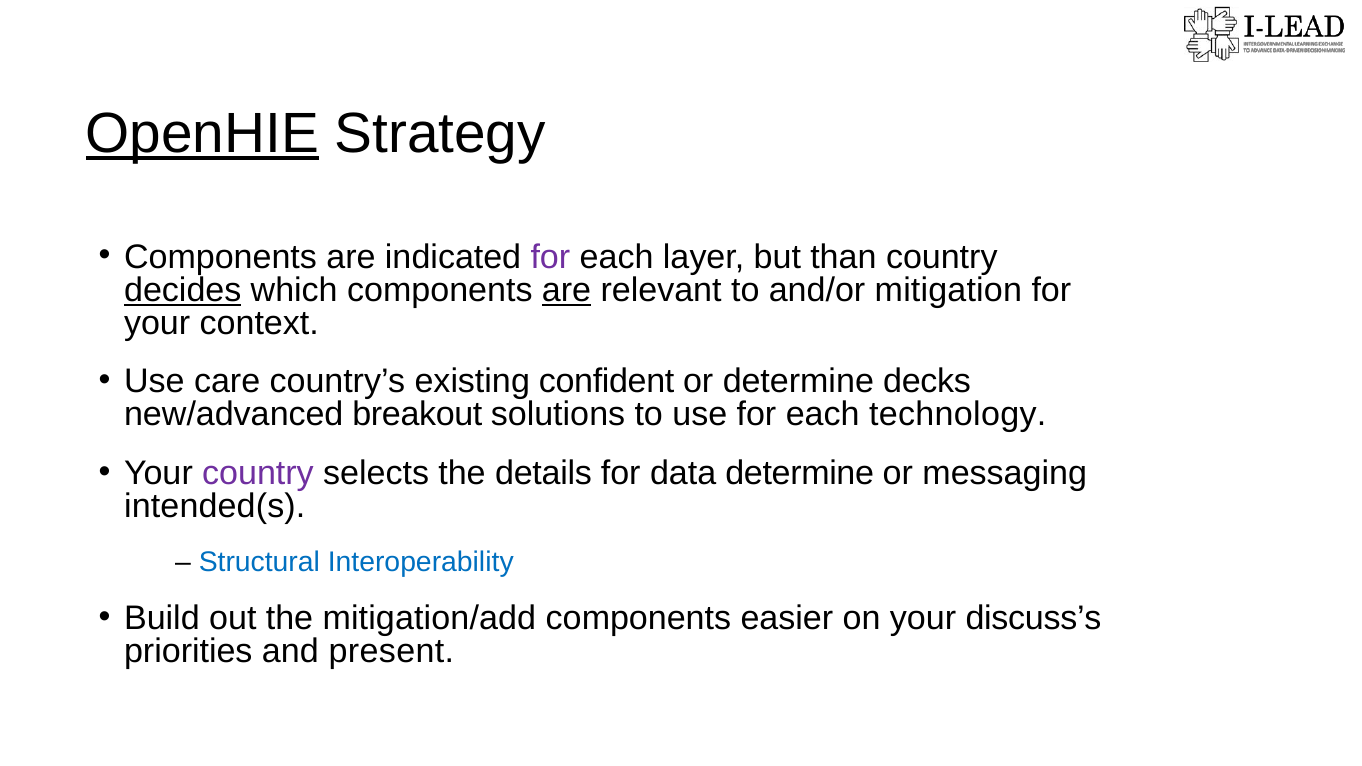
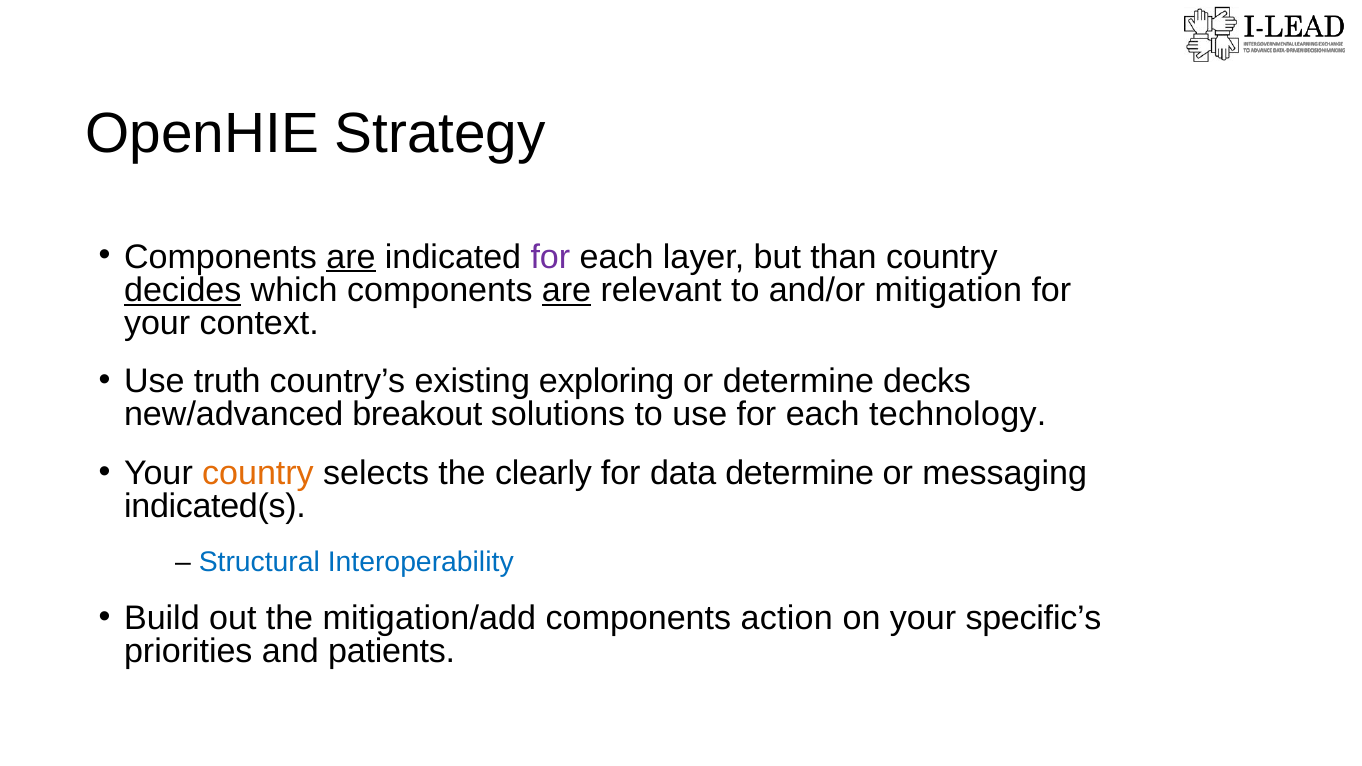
OpenHIE underline: present -> none (202, 134)
are underline: none -> present (351, 257)
care: care -> truth (227, 382)
confident: confident -> exploring (607, 382)
country colour: purple -> orange (258, 473)
details: details -> clearly (544, 473)
intended(s: intended(s -> indicated(s (215, 506)
easier: easier -> action (787, 618)
discuss’s: discuss’s -> speciﬁc’s (1033, 618)
present: present -> patients (392, 651)
